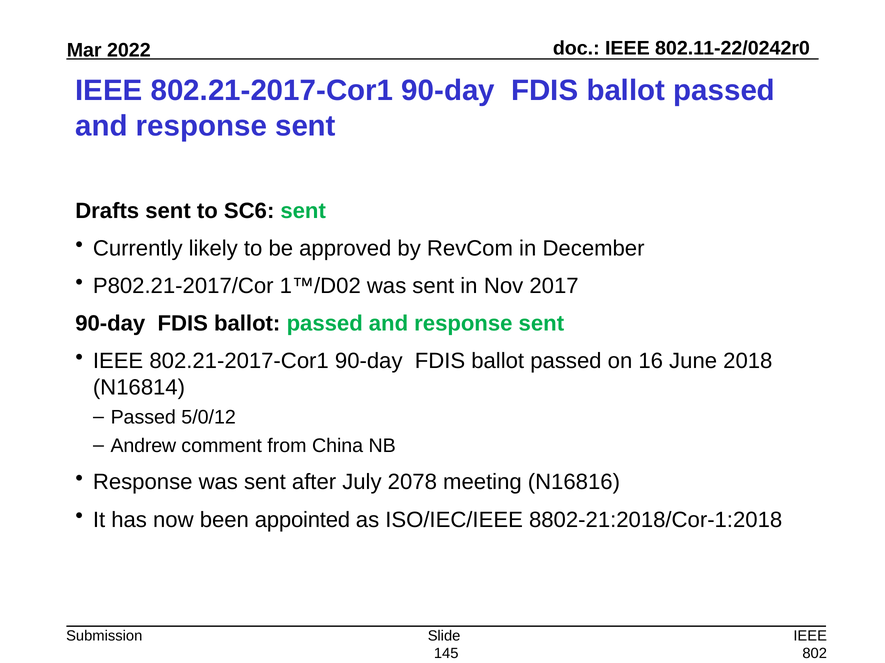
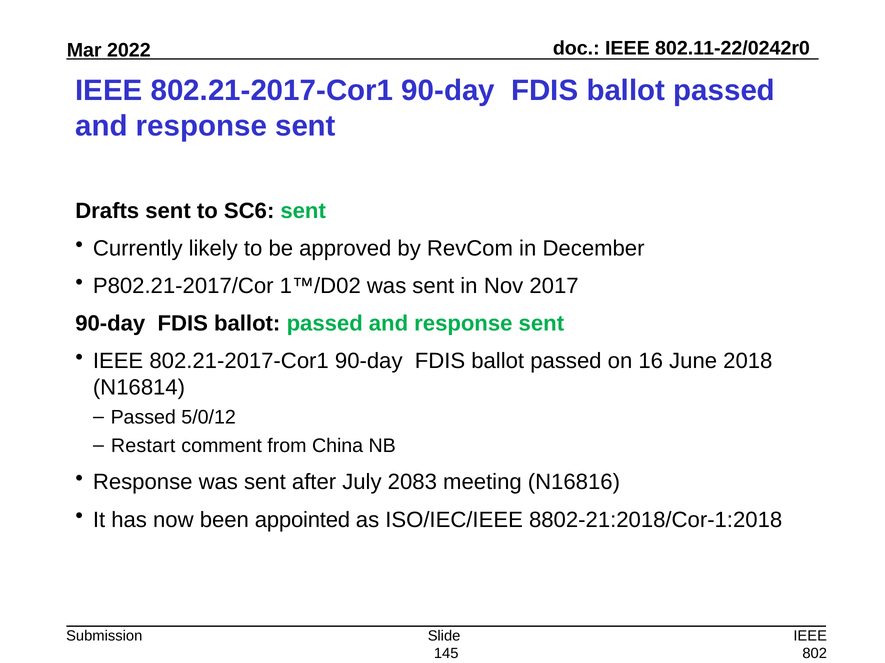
Andrew: Andrew -> Restart (143, 446)
2078: 2078 -> 2083 (412, 483)
